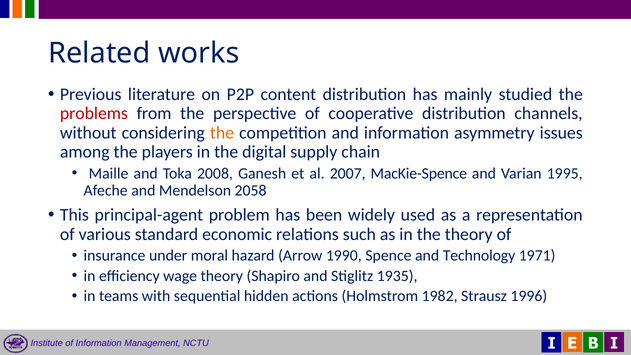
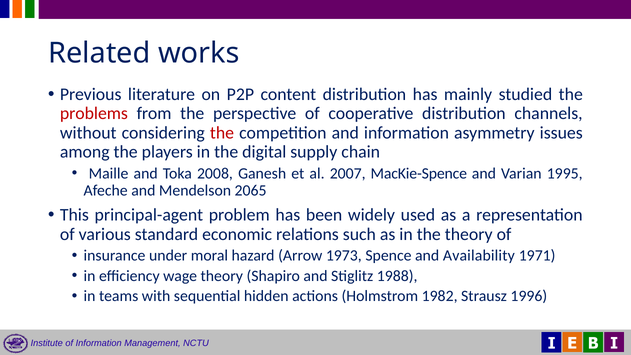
the colour: orange -> red (222, 133)
2058: 2058 -> 2065 (251, 190)
1990: 1990 -> 1973 (344, 256)
Technology: Technology -> Availability (479, 256)
1935: 1935 -> 1988 (397, 276)
